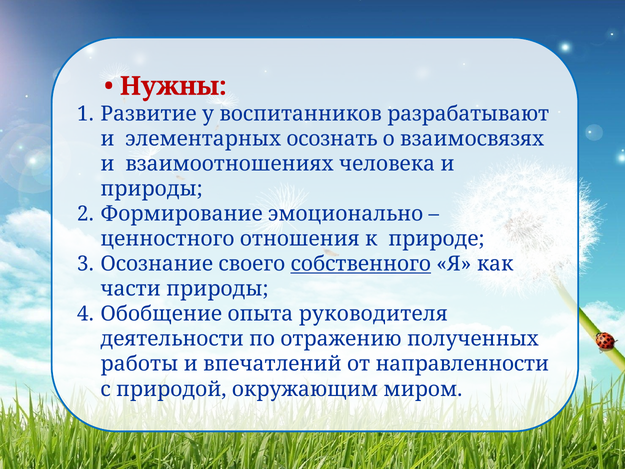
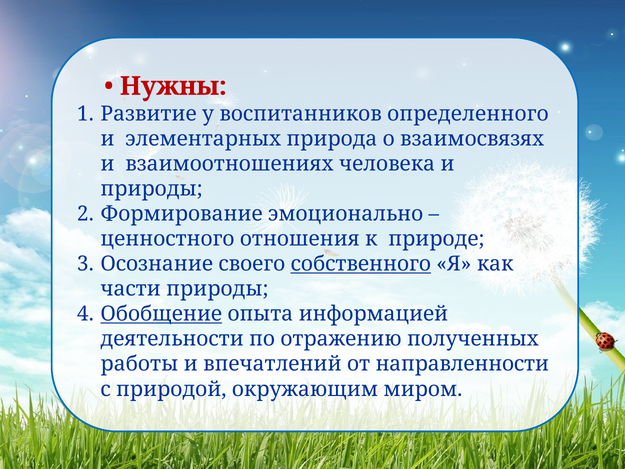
разрабатывают: разрабатывают -> определенного (468, 114)
осознать: осознать -> природа (332, 139)
Обобщение underline: none -> present (161, 314)
руководителя: руководителя -> информацией (373, 314)
